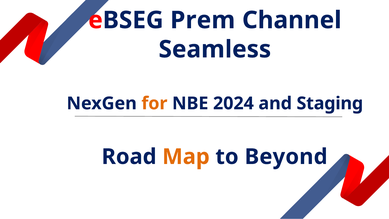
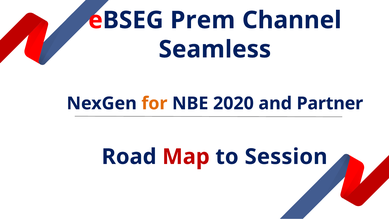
2024: 2024 -> 2020 (233, 103)
Staging: Staging -> Partner (330, 103)
Map colour: orange -> red (186, 157)
Beyond: Beyond -> Session (286, 157)
